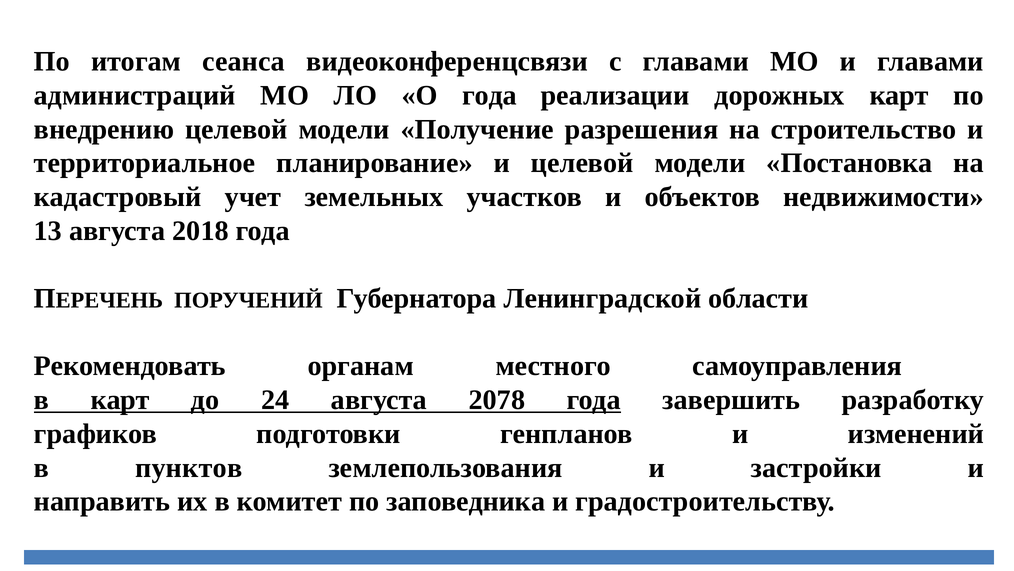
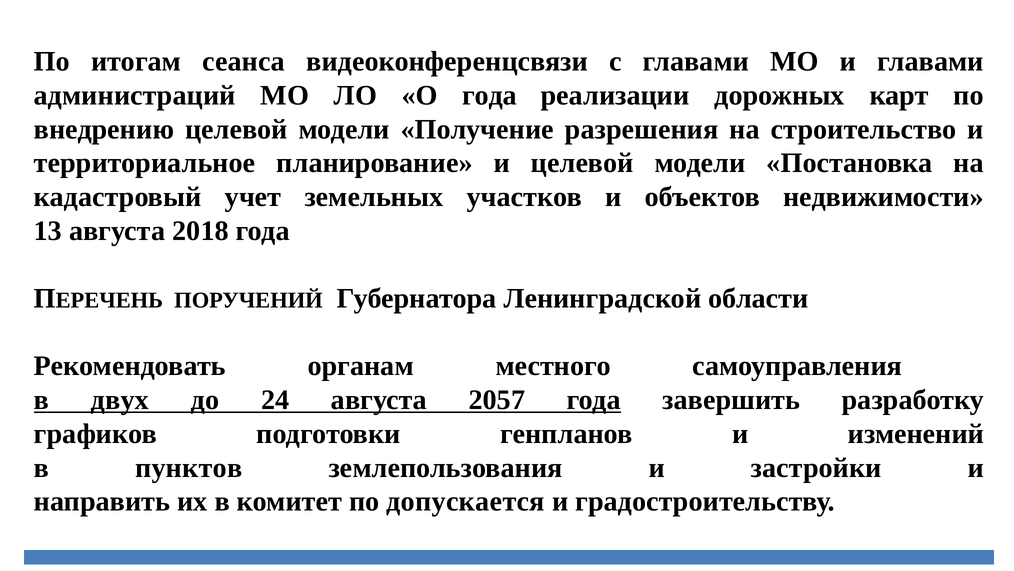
в карт: карт -> двух (120, 400)
2078: 2078 -> 2057 (497, 400)
заповедника: заповедника -> допускается (466, 501)
